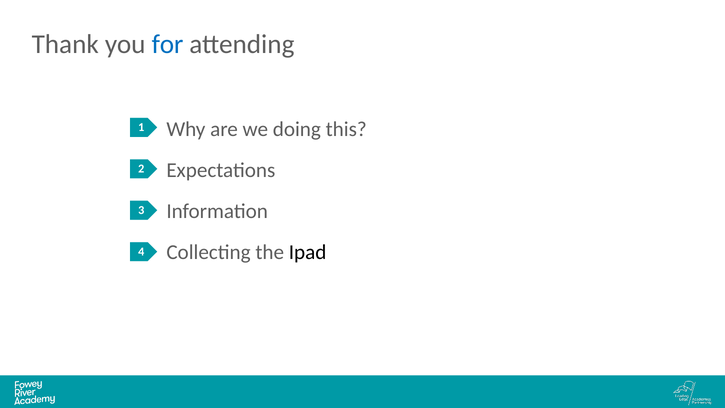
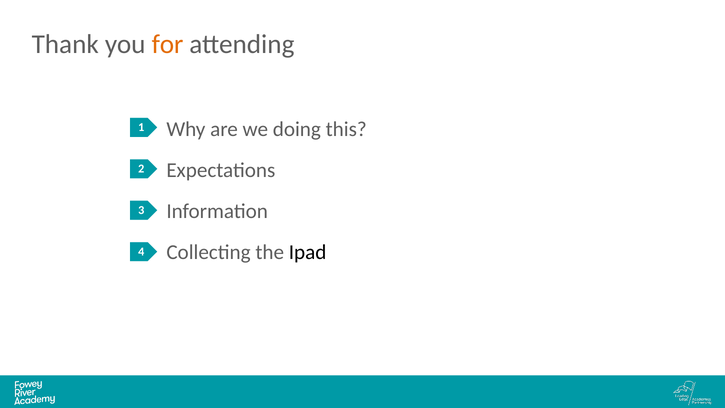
for colour: blue -> orange (168, 44)
